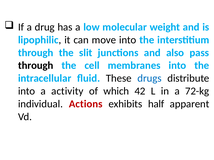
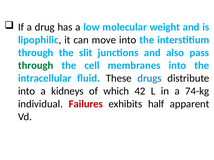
through colour: black -> green (36, 66)
activity: activity -> kidneys (67, 91)
72-kg: 72-kg -> 74-kg (197, 91)
Actions: Actions -> Failures (86, 104)
